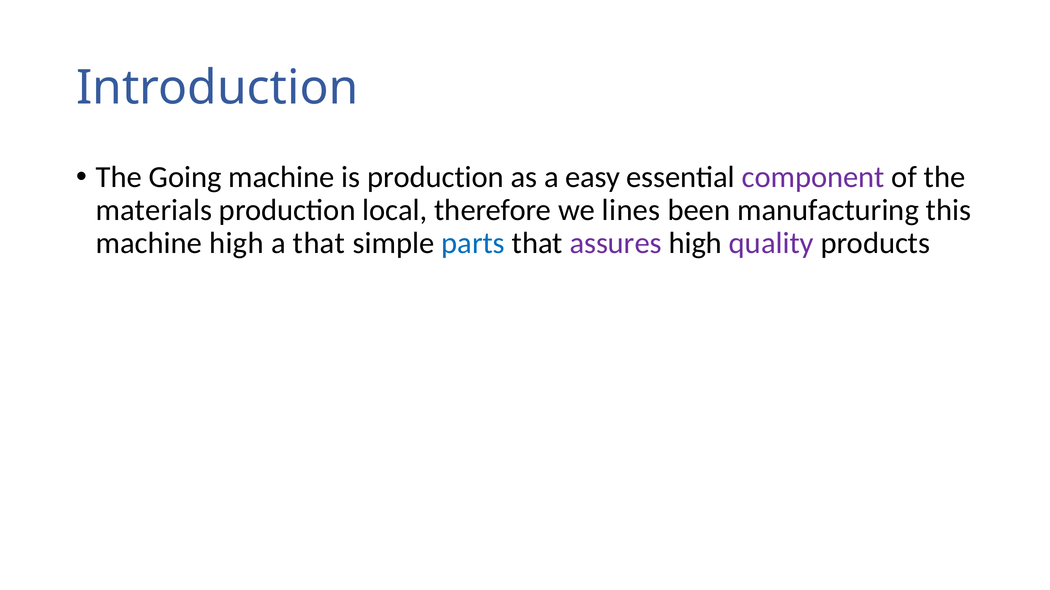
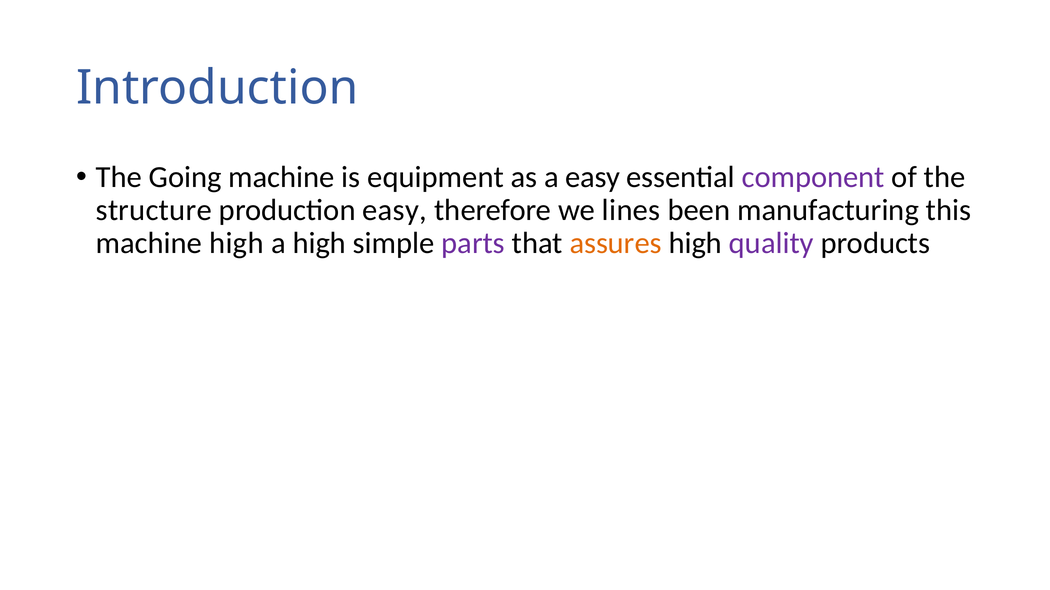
is production: production -> equipment (436, 177)
materials: materials -> structure (154, 211)
production local: local -> easy (395, 211)
a that: that -> high (319, 244)
parts colour: blue -> purple (473, 244)
assures colour: purple -> orange (616, 244)
